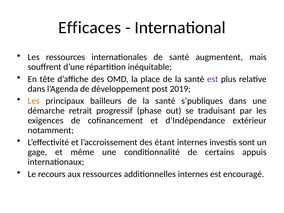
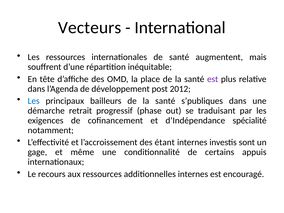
Efficaces: Efficaces -> Vecteurs (90, 27)
2019: 2019 -> 2012 (180, 89)
Les colour: orange -> blue (34, 101)
extérieur: extérieur -> spécialité (250, 121)
